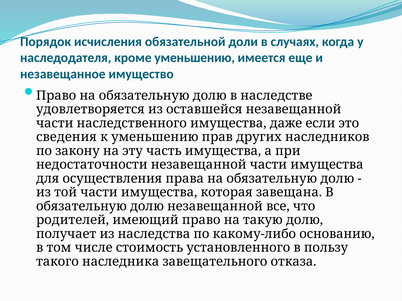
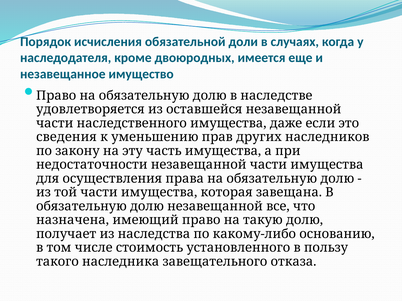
кроме уменьшению: уменьшению -> двоюродных (195, 58)
родителей: родителей -> назначена (73, 220)
